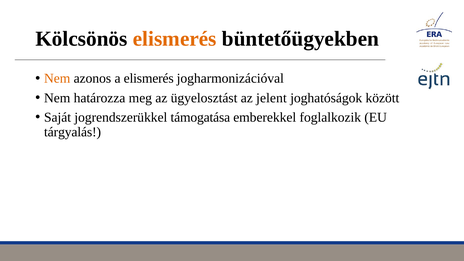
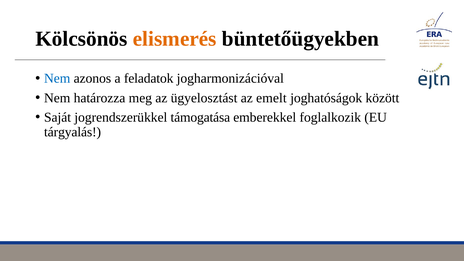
Nem colour: orange -> blue (57, 78)
a elismerés: elismerés -> feladatok (149, 78)
jelent: jelent -> emelt (271, 98)
